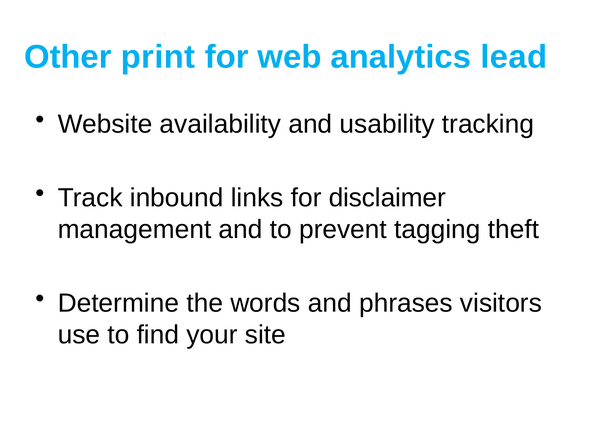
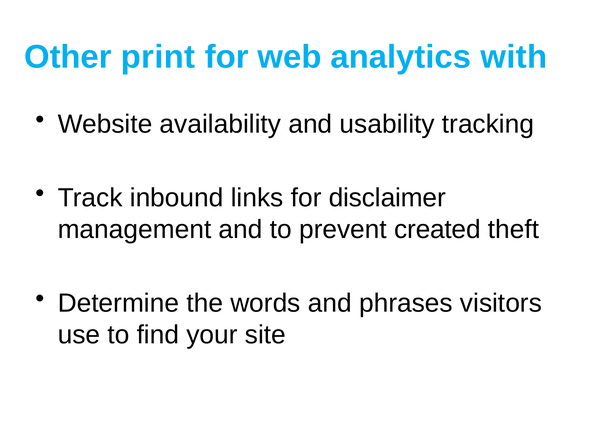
lead: lead -> with (514, 57)
tagging: tagging -> created (437, 229)
